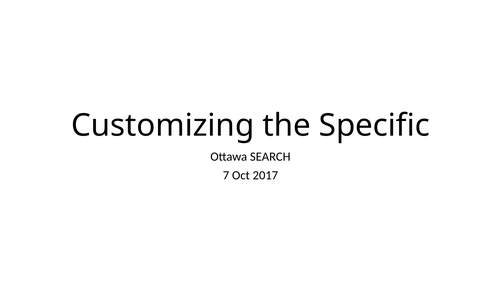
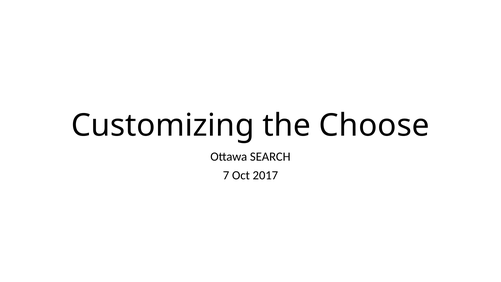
Specific: Specific -> Choose (374, 125)
